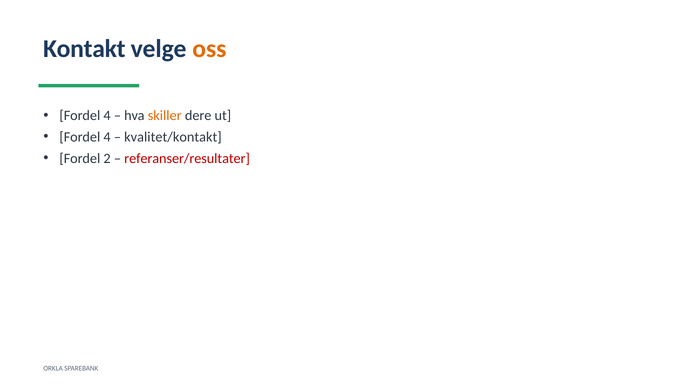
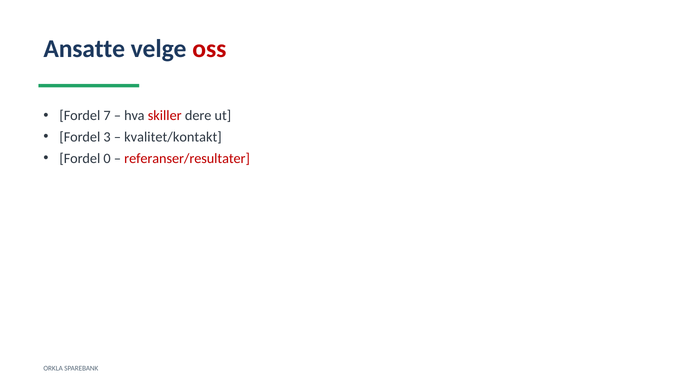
Kontakt: Kontakt -> Ansatte (84, 49)
oss colour: orange -> red (209, 49)
4: 4 -> 7 (107, 116)
skiller colour: orange -> red (165, 116)
4: 4 -> 3 (107, 137)
2: 2 -> 0 (107, 158)
